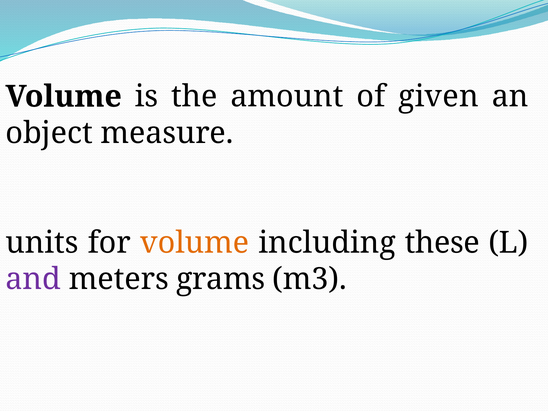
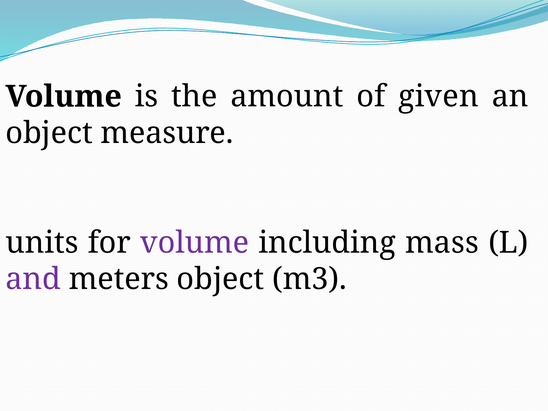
volume colour: orange -> purple (195, 243)
these: these -> mass (442, 243)
meters grams: grams -> object (221, 279)
